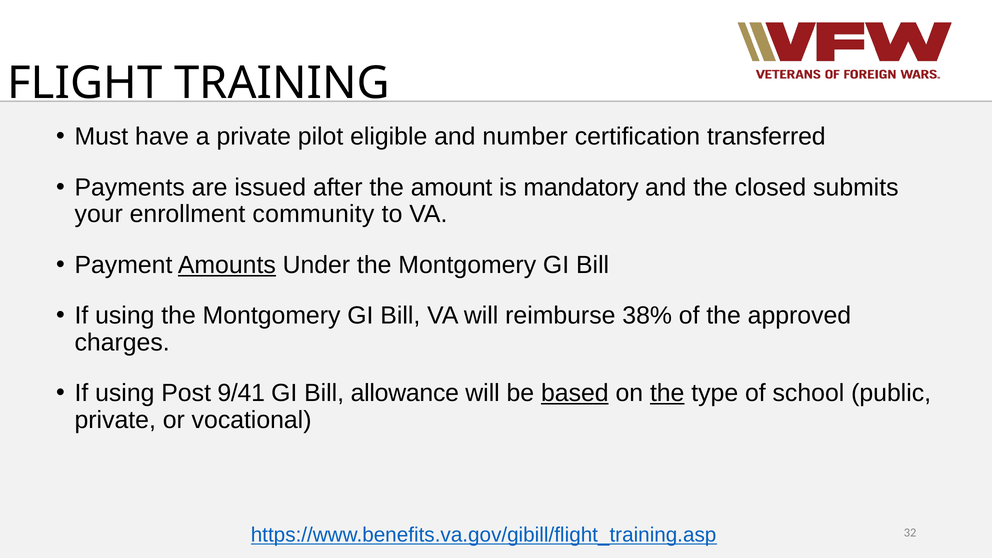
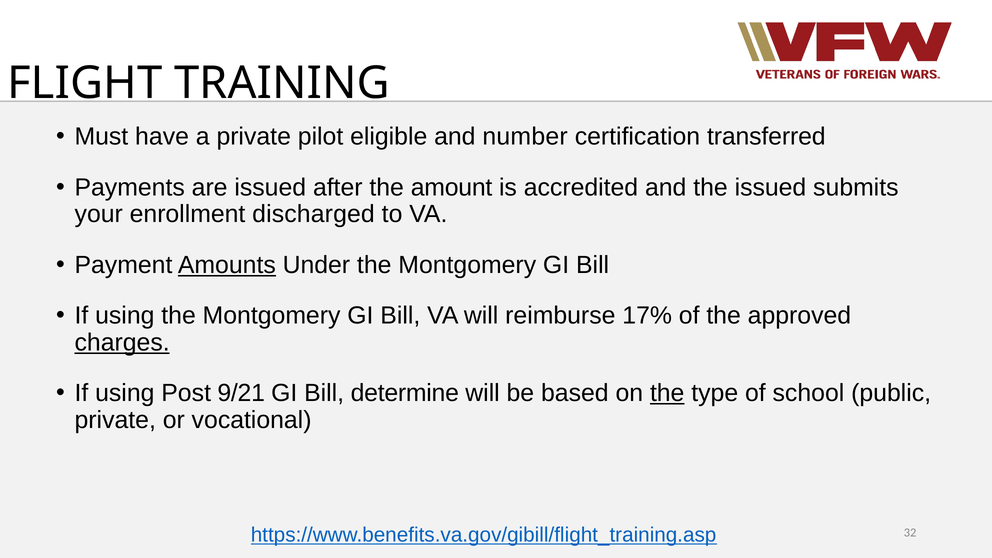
mandatory: mandatory -> accredited (581, 187)
the closed: closed -> issued (770, 187)
community: community -> discharged (313, 214)
38%: 38% -> 17% (647, 316)
charges underline: none -> present (122, 342)
9/41: 9/41 -> 9/21 (241, 393)
allowance: allowance -> determine (405, 393)
based underline: present -> none (575, 393)
